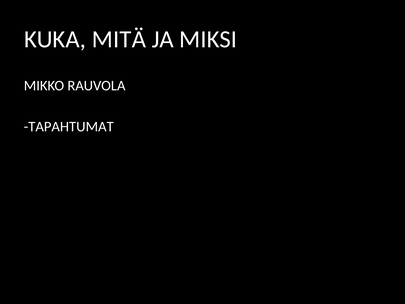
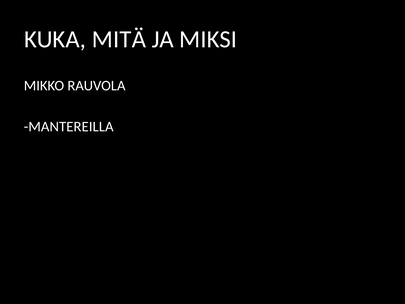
TAPAHTUMAT: TAPAHTUMAT -> MANTEREILLA (69, 127)
